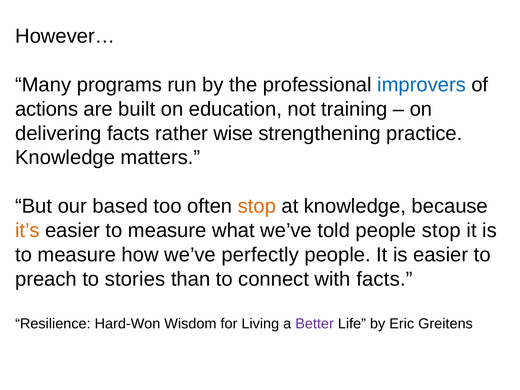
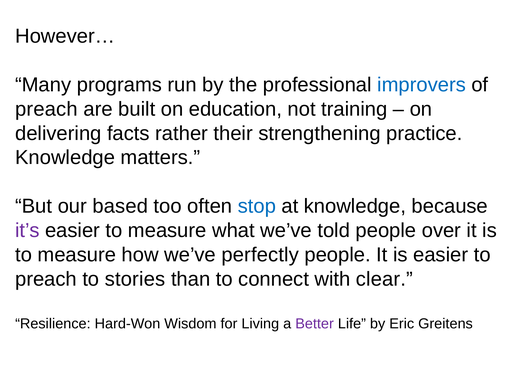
actions: actions -> preach (46, 109)
wise: wise -> their (233, 133)
stop colour: orange -> blue (257, 206)
it’s colour: orange -> purple (27, 230)
people stop: stop -> over (441, 230)
with facts: facts -> clear (384, 279)
